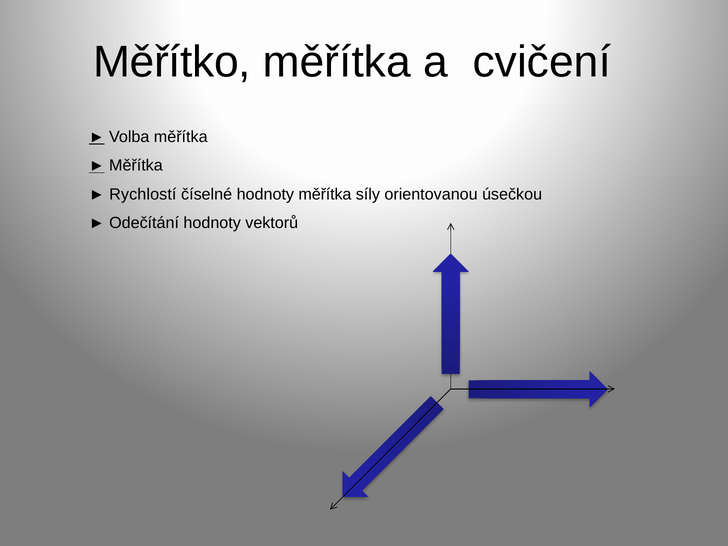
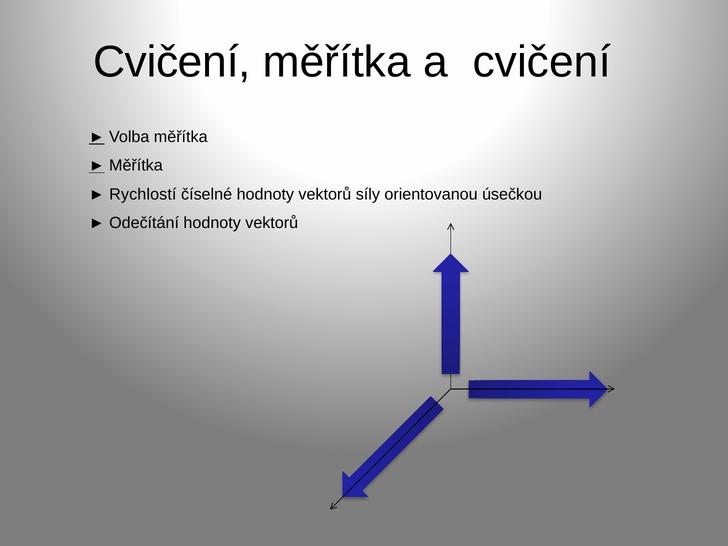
Měřítko: Měřítko -> Cvičení (172, 62)
číselné hodnoty měřítka: měřítka -> vektorů (325, 194)
